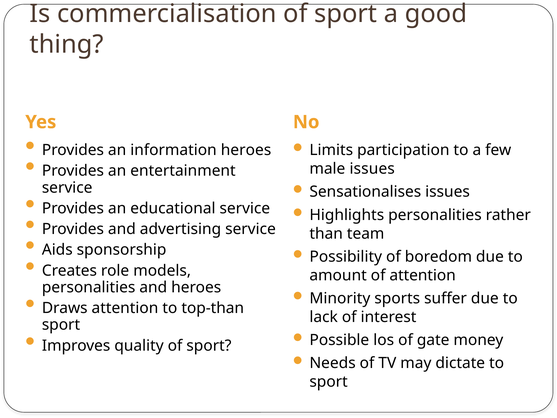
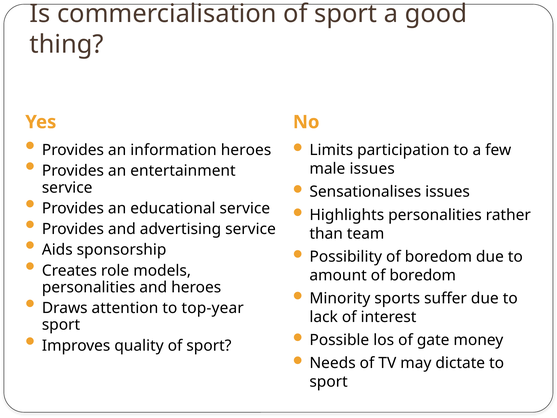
amount of attention: attention -> boredom (423, 275)
top-than: top-than -> top-year (213, 308)
